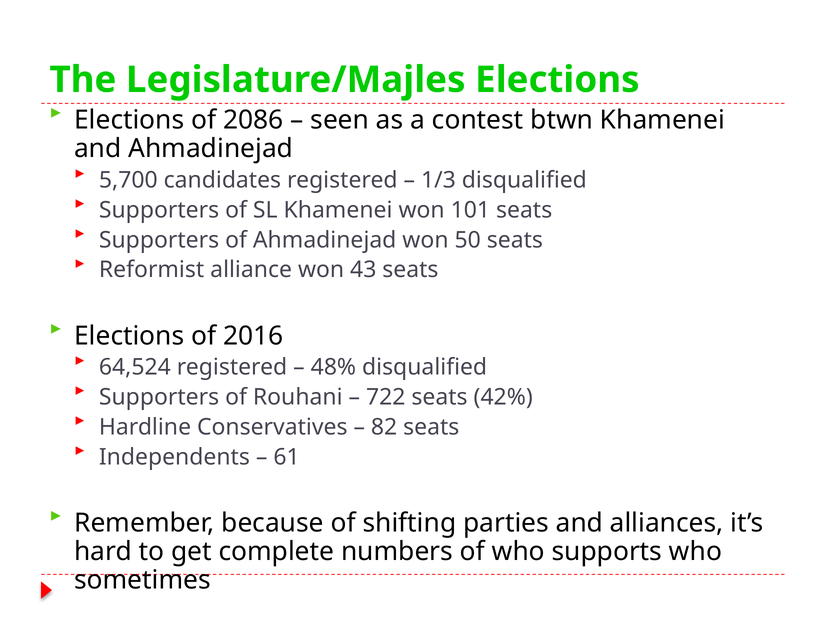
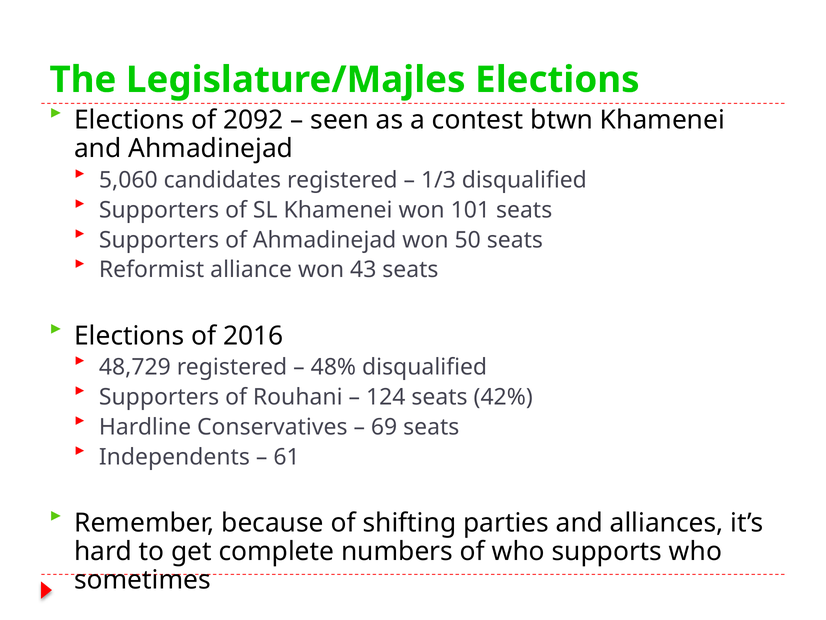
2086: 2086 -> 2092 (253, 120)
5,700: 5,700 -> 5,060 (128, 180)
64,524: 64,524 -> 48,729 (135, 367)
722: 722 -> 124 (386, 397)
82: 82 -> 69 (384, 427)
